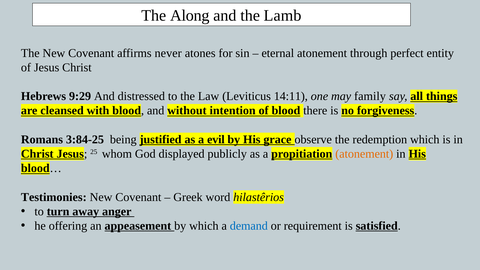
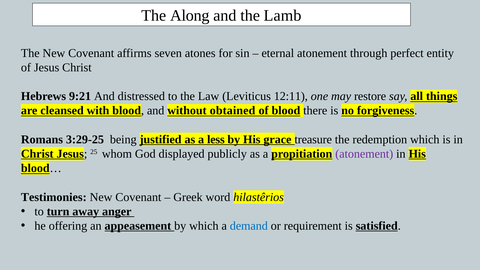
never: never -> seven (168, 53)
9:29: 9:29 -> 9:21 (80, 96)
14:11: 14:11 -> 12:11 (291, 96)
family: family -> restore (370, 96)
intention: intention -> obtained (233, 111)
3:84-25: 3:84-25 -> 3:29-25 (85, 139)
evil: evil -> less (216, 139)
observe: observe -> treasure (313, 139)
atonement colour: orange -> purple (364, 154)
